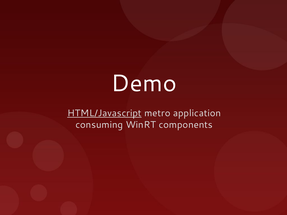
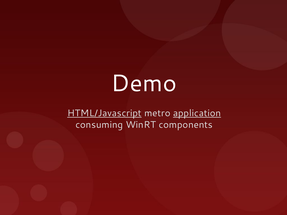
application underline: none -> present (197, 113)
